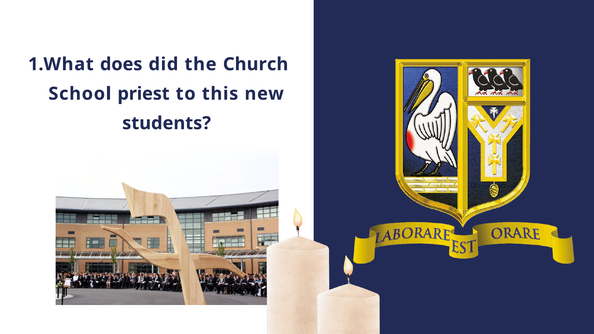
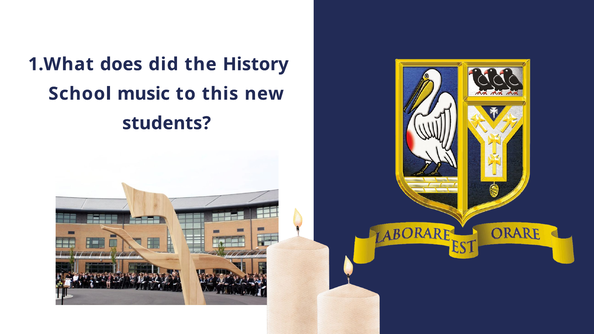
Church: Church -> History (256, 64)
priest: priest -> music (144, 94)
